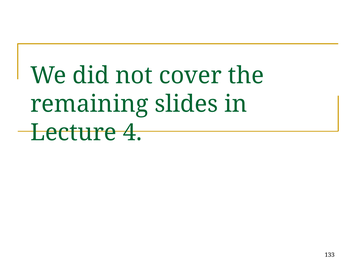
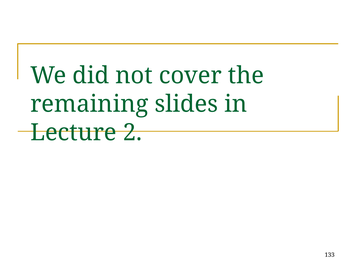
4: 4 -> 2 (132, 132)
